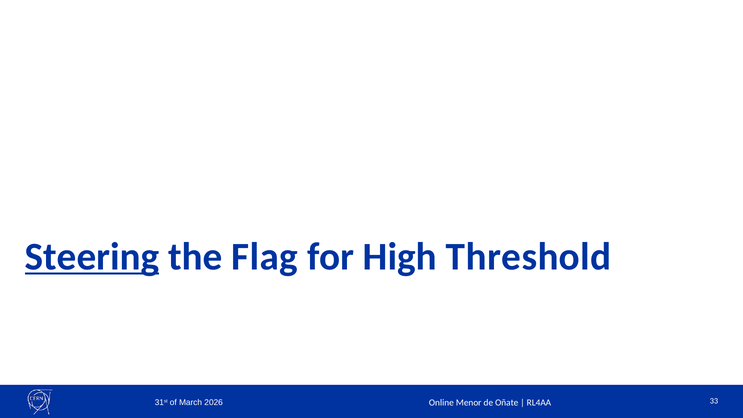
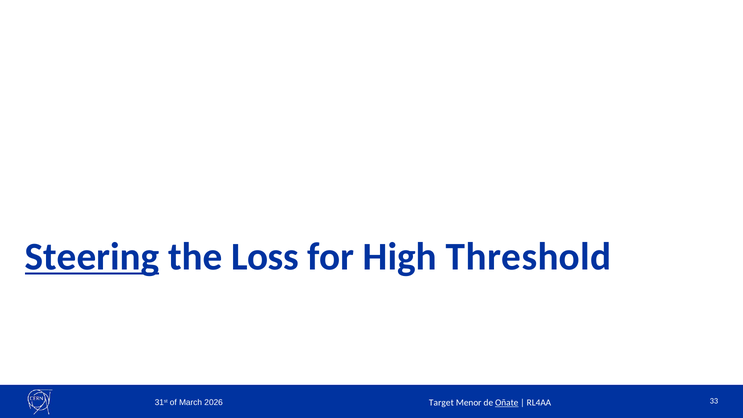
Flag: Flag -> Loss (265, 257)
Online: Online -> Target (441, 403)
Oñate underline: none -> present (507, 403)
